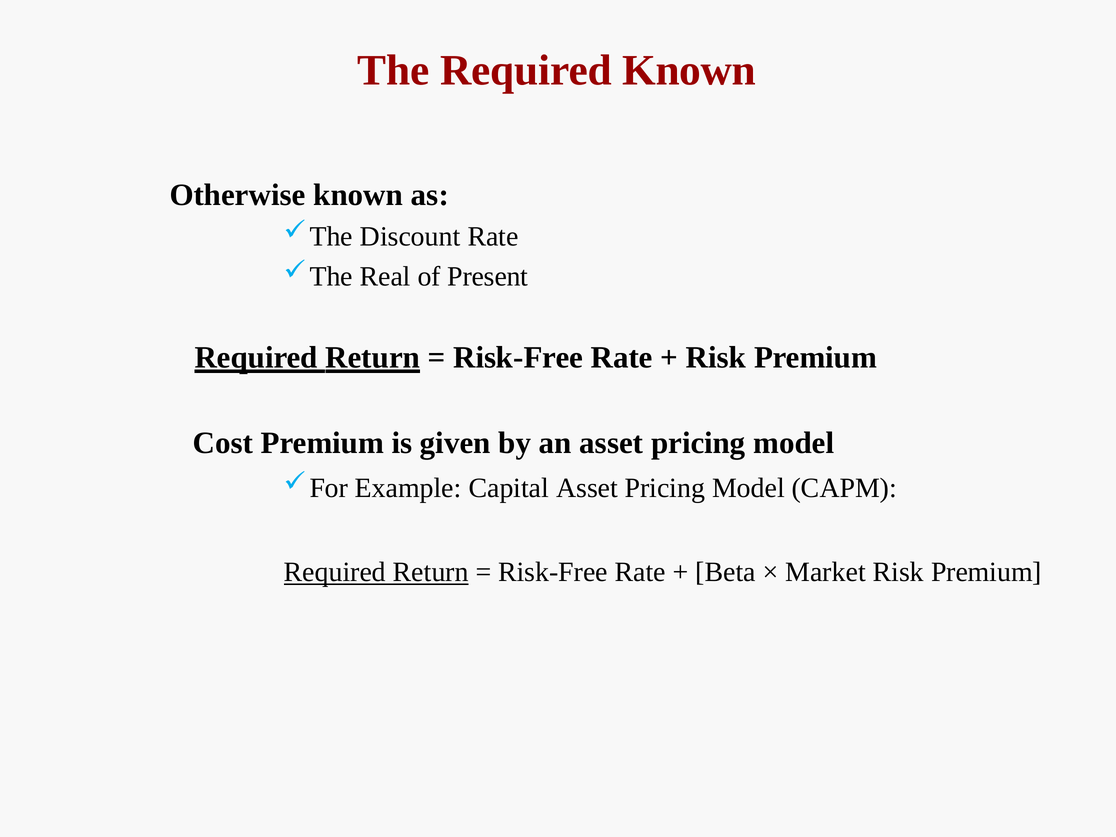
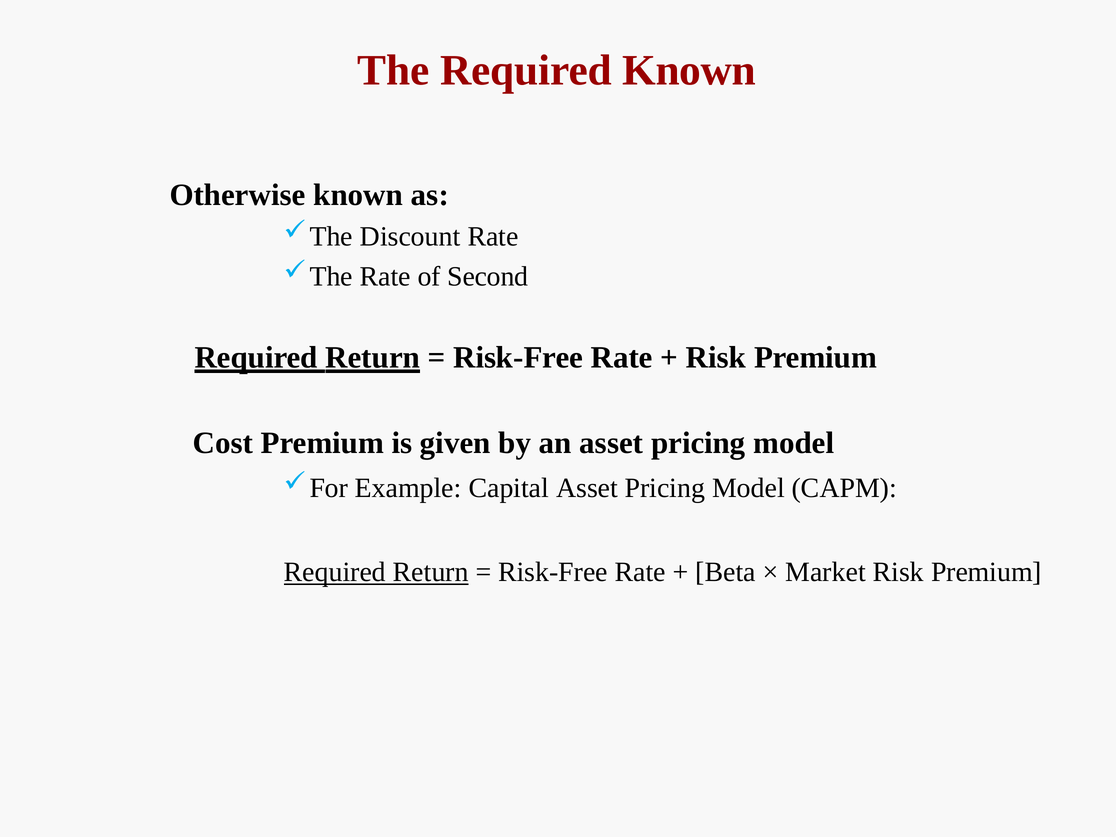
Real: Real -> Rate (385, 276)
Present: Present -> Second (488, 276)
